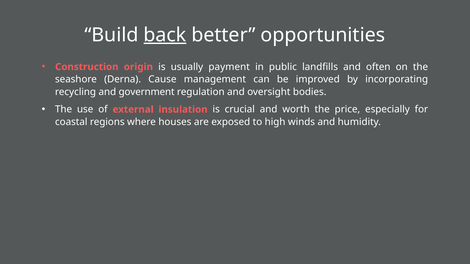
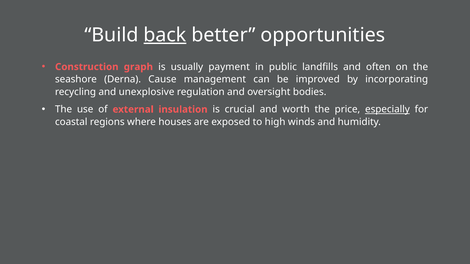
origin: origin -> graph (138, 67)
government: government -> unexplosive (147, 92)
especially underline: none -> present (387, 110)
